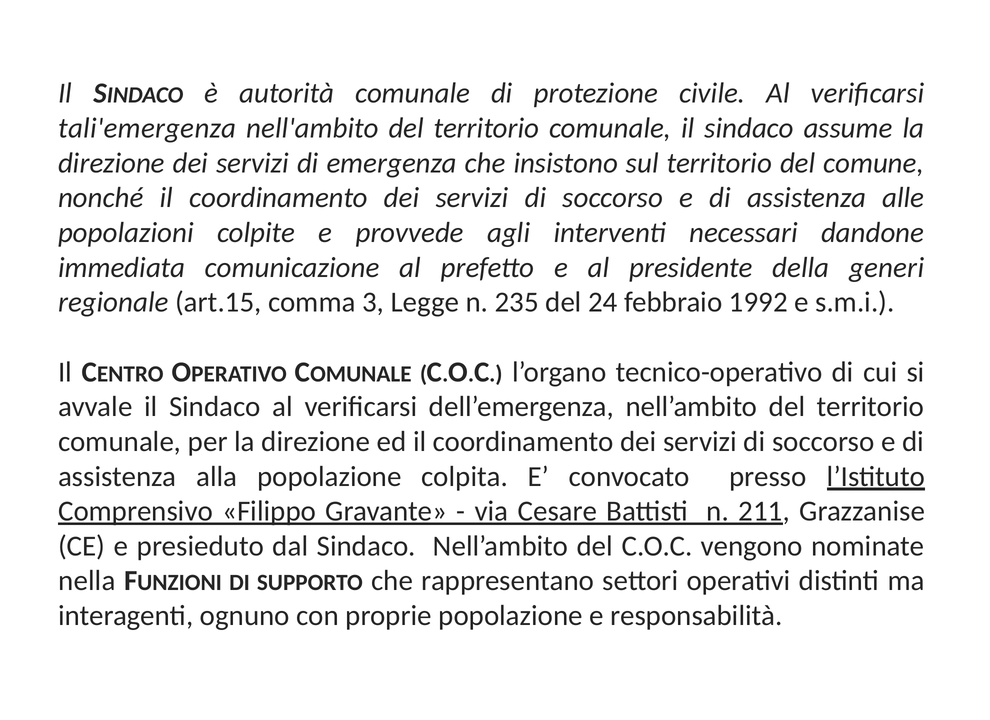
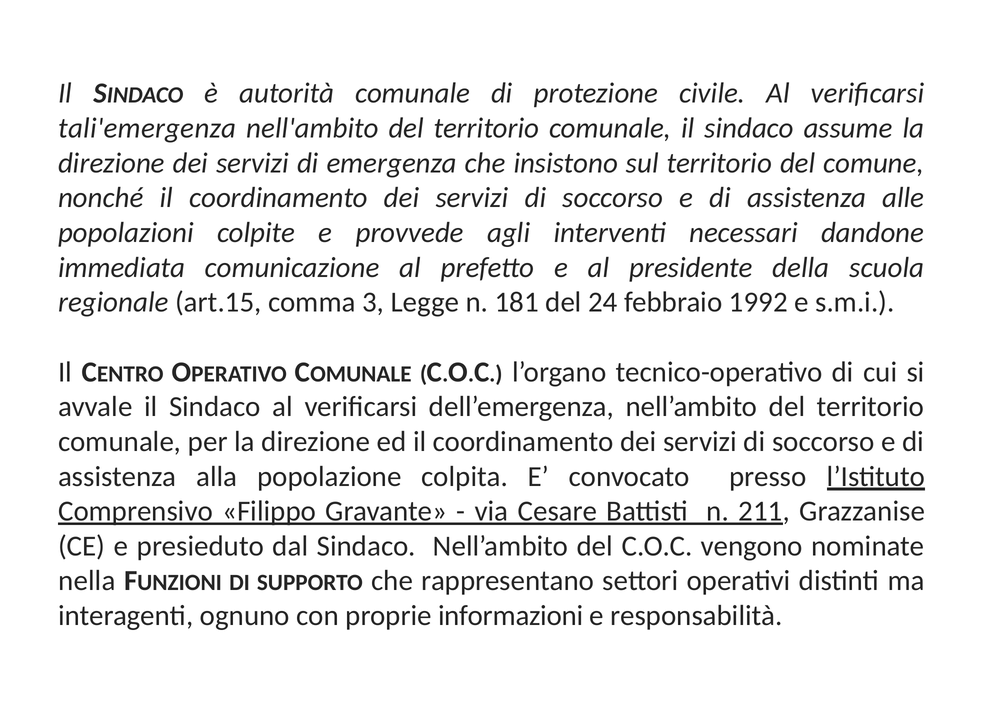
generi: generi -> scuola (887, 267)
235: 235 -> 181 (517, 302)
proprie popolazione: popolazione -> informazioni (511, 615)
